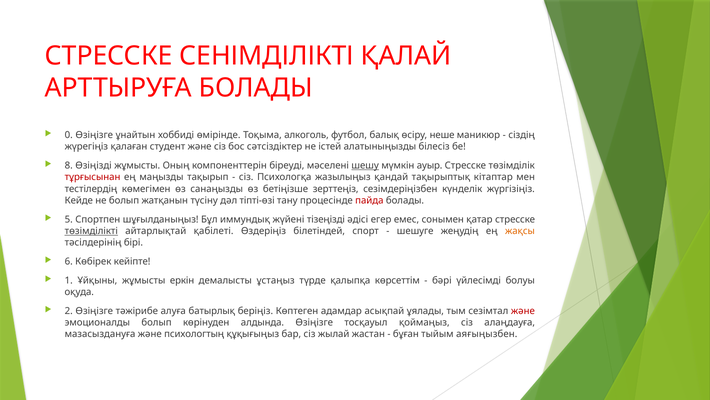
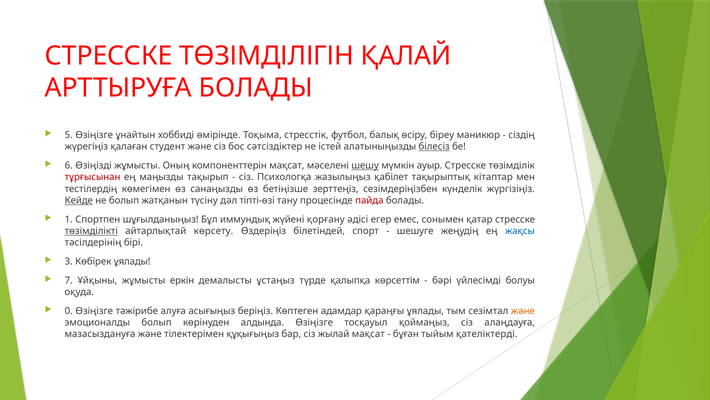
СЕНІМДІЛІКТІ: СЕНІМДІЛІКТІ -> ТӨЗІМДІЛІГІН (267, 56)
0: 0 -> 5 (69, 135)
алкоголь: алкоголь -> стресстік (306, 135)
неше: неше -> біреу (442, 135)
білесіз underline: none -> present (434, 146)
8: 8 -> 6 (69, 165)
компоненттерін біреуді: біреуді -> мақсат (287, 165)
қандай: қандай -> қабілет (391, 177)
Кейде underline: none -> present (79, 200)
5: 5 -> 1 (69, 219)
тізеңізді: тізеңізді -> қорғану (326, 219)
қабілеті: қабілеті -> көрсету (214, 231)
жақсы colour: orange -> blue (520, 231)
6: 6 -> 3 (69, 261)
Көбірек кейіпте: кейіпте -> ұялады (132, 261)
1: 1 -> 7 (69, 280)
2: 2 -> 0 (69, 311)
батырлық: батырлық -> асығыңыз (212, 311)
асықпай: асықпай -> қараңғы (384, 311)
және colour: red -> orange (523, 311)
психологтың: психологтың -> тілектерімен (194, 334)
жылай жастан: жастан -> мақсат (368, 334)
аяғыңызбен: аяғыңызбен -> қателіктерді (487, 334)
